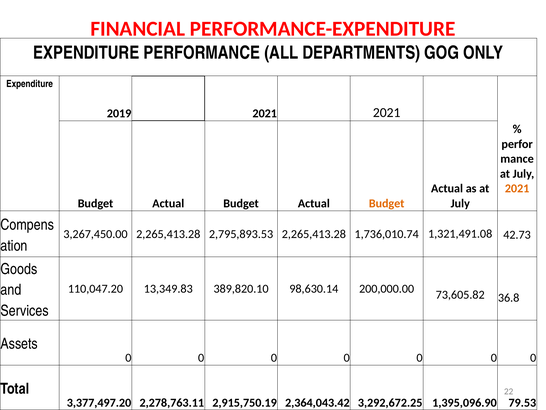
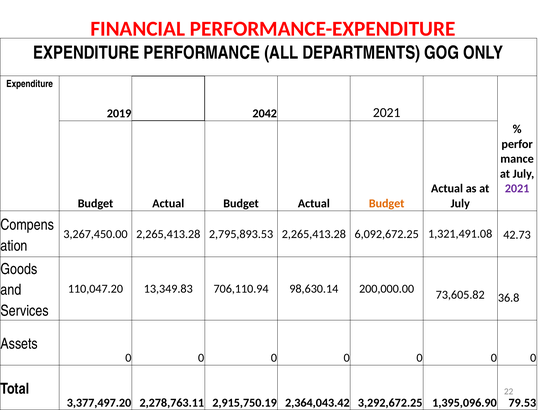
2019 2021: 2021 -> 2042 (265, 113)
2021 colour: orange -> purple (517, 188)
1,736,010.74: 1,736,010.74 -> 6,092,672.25 (387, 234)
389,820.10: 389,820.10 -> 706,110.94 (241, 289)
